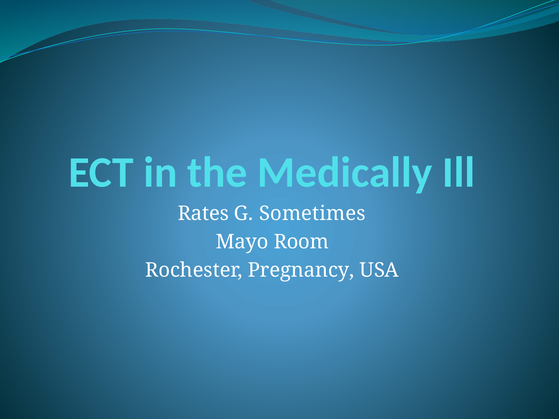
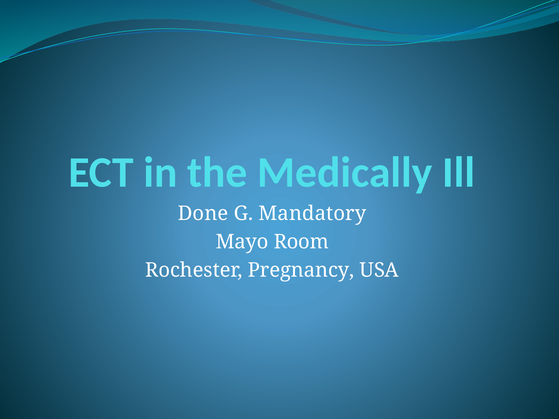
Rates: Rates -> Done (203, 214)
Sometimes: Sometimes -> Mandatory (312, 214)
